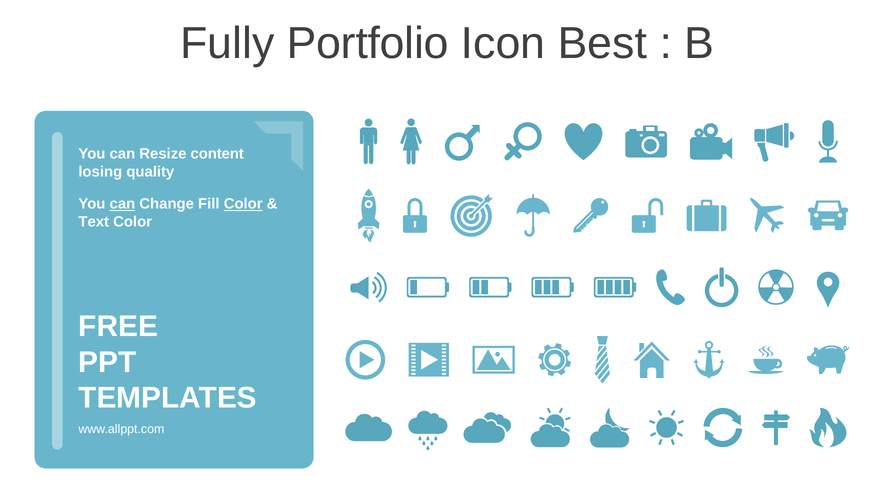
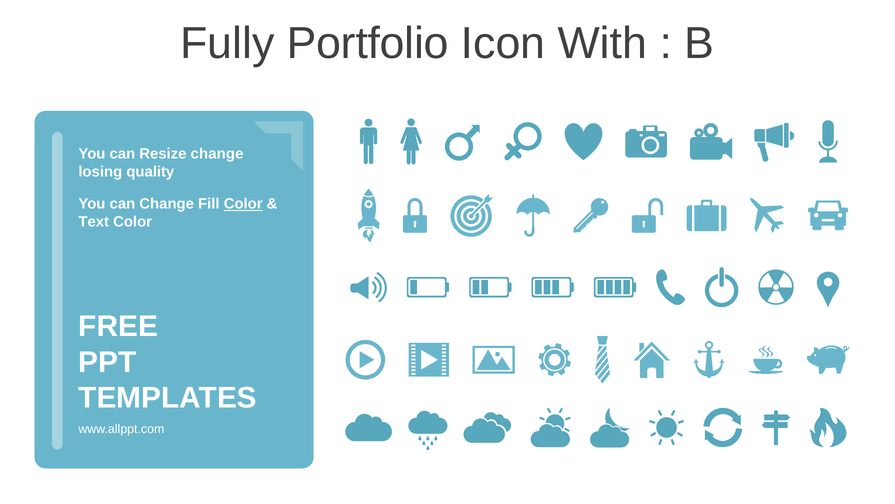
Best: Best -> With (602, 43)
Resize content: content -> change (217, 154)
can underline: present -> none (122, 204)
